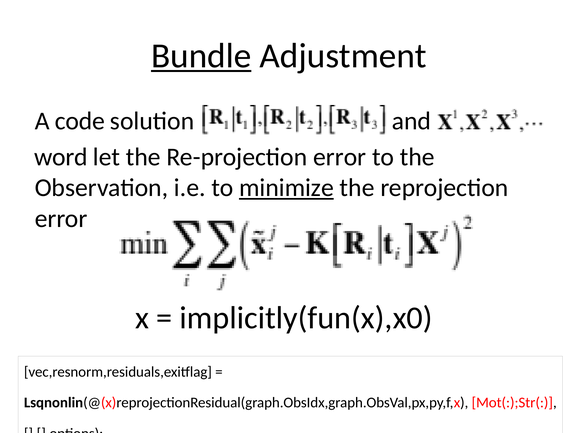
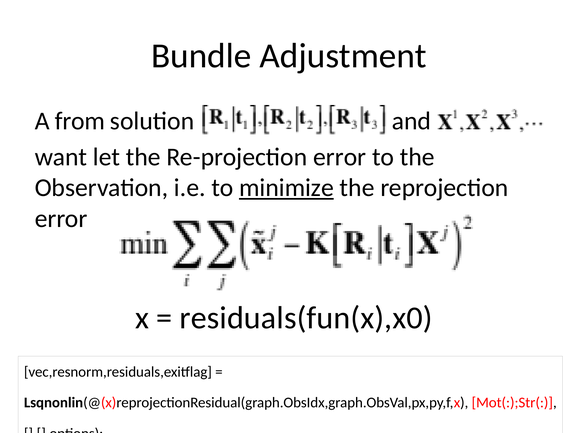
Bundle underline: present -> none (201, 56)
code: code -> from (80, 121)
word: word -> want (61, 157)
implicitly(fun(x),x0: implicitly(fun(x),x0 -> residuals(fun(x),x0 (306, 318)
